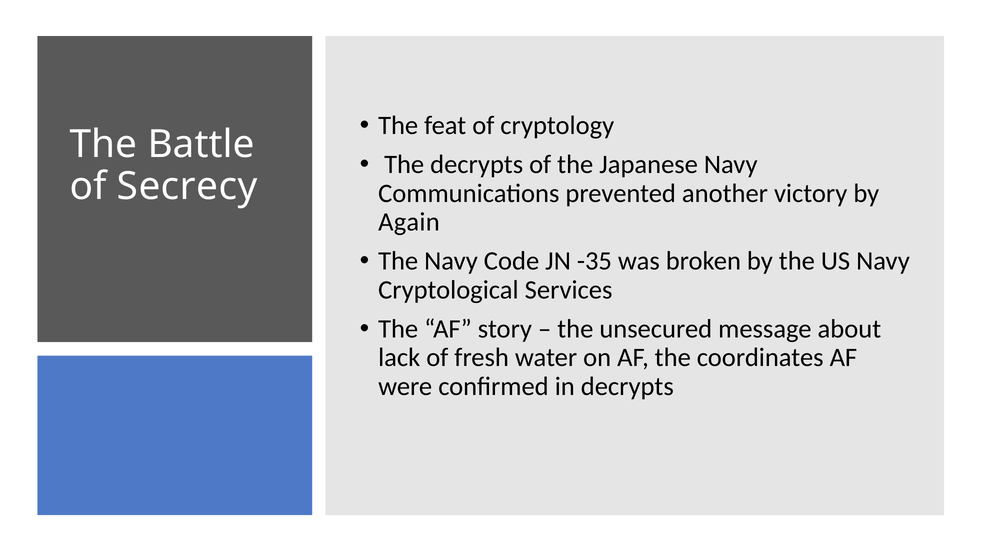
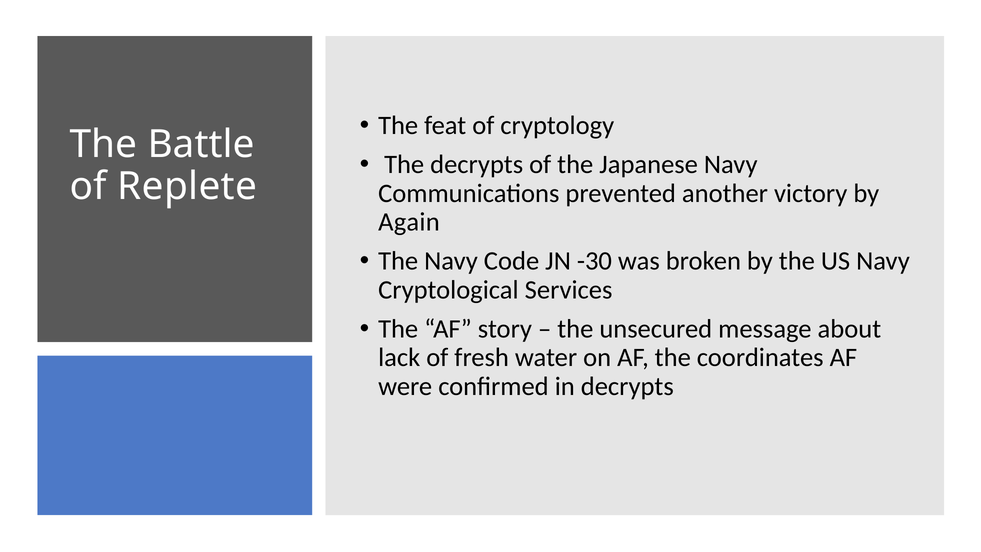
Secrecy: Secrecy -> Replete (187, 187)
-35: -35 -> -30 (594, 261)
